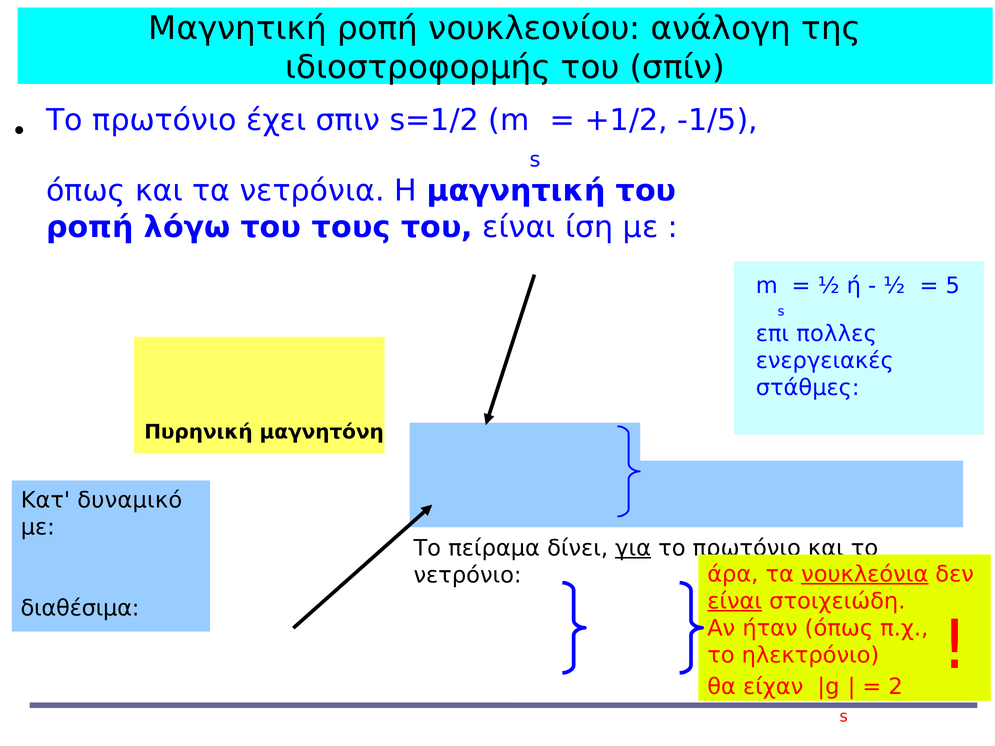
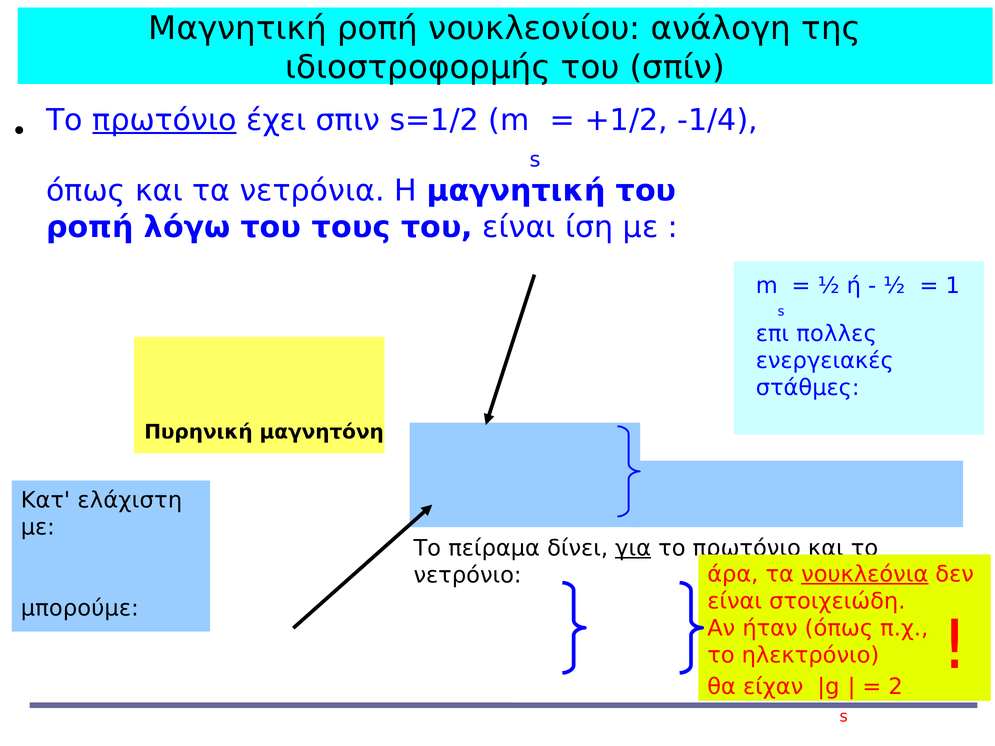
-1/5: -1/5 -> -1/4 (718, 120)
πρωτόνιο underline: none -> present (165, 120)
5: 5 -> 1 (953, 286)
δυναμικό: δυναμικό -> ελάχιστη (130, 500)
είναι underline: present -> none (735, 601)
διαθέσιμα: διαθέσιμα -> μπορούμε (80, 609)
